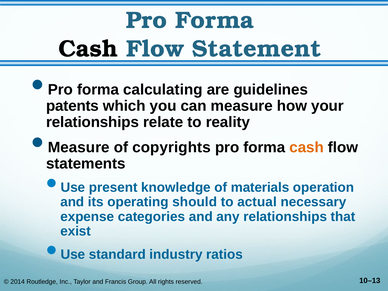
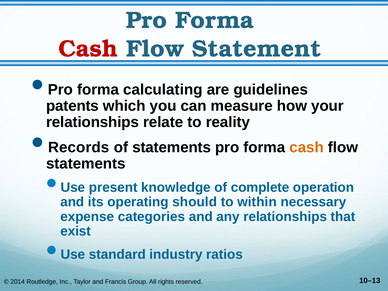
Cash colour: black -> red (88, 49)
Measure: Measure -> Records (79, 147)
of copyrights: copyrights -> statements (172, 147)
materials: materials -> complete (260, 188)
actual: actual -> within (257, 202)
